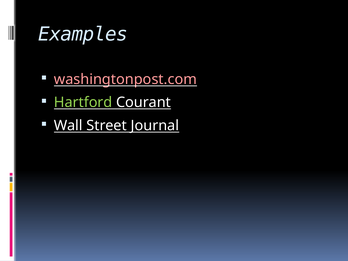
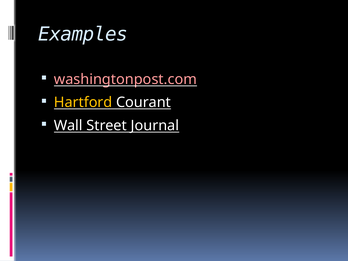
Hartford colour: light green -> yellow (83, 102)
